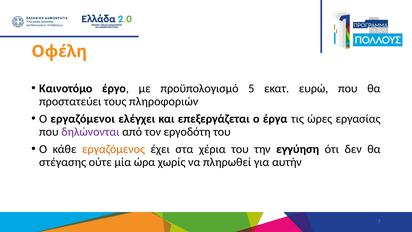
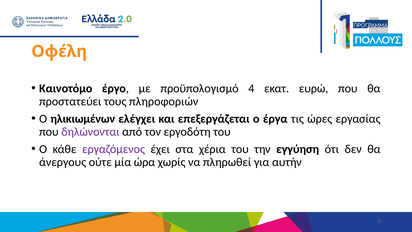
5: 5 -> 4 (251, 88)
εργαζόμενοι: εργαζόμενοι -> ηλικιωμένων (83, 119)
εργαζόμενος colour: orange -> purple (114, 149)
στέγασης: στέγασης -> άνεργους (63, 162)
